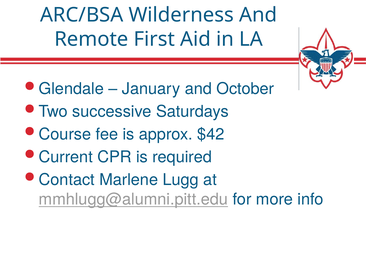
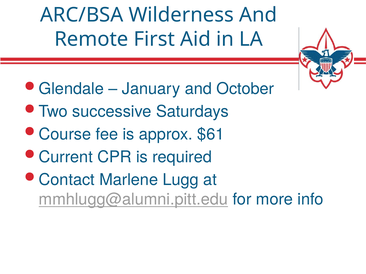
$42: $42 -> $61 (211, 134)
